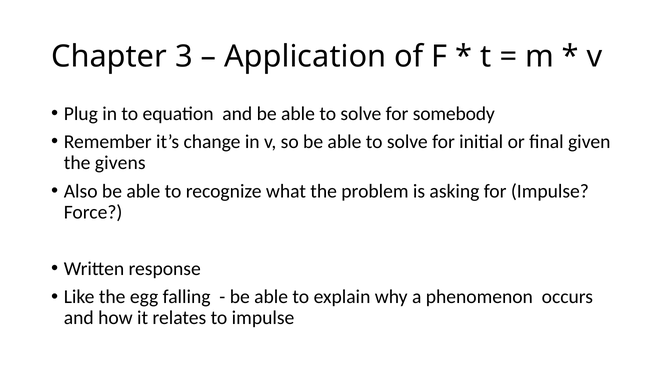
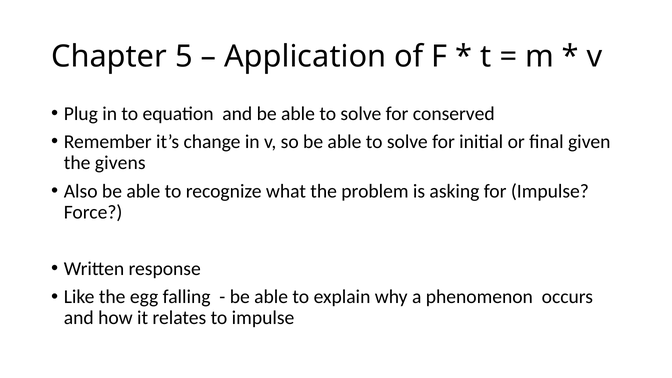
3: 3 -> 5 (184, 56)
somebody: somebody -> conserved (454, 114)
